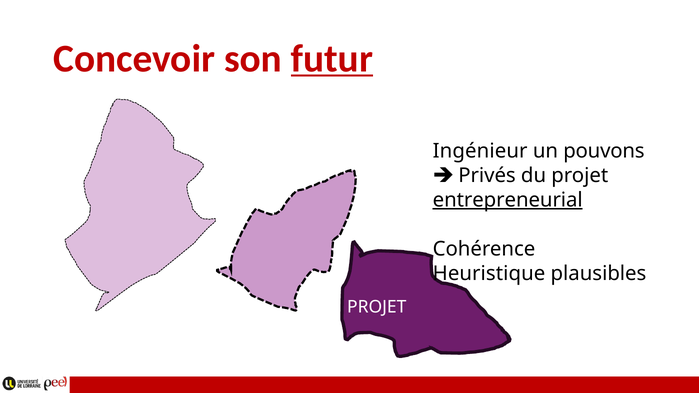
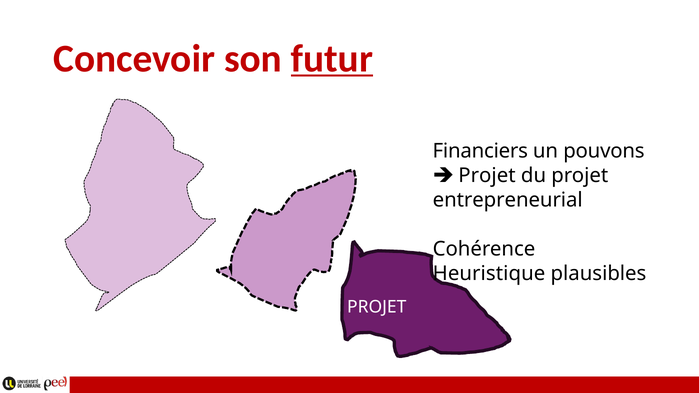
Ingénieur: Ingénieur -> Financiers (480, 151)
Privés: Privés -> Projet (487, 176)
entrepreneurial underline: present -> none (508, 200)
